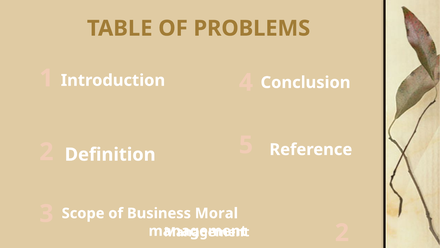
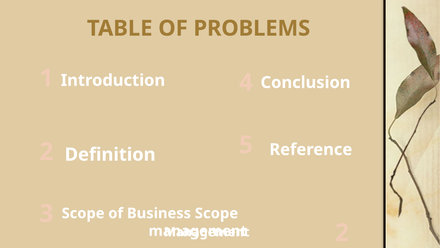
Business Moral: Moral -> Scope (216, 213)
